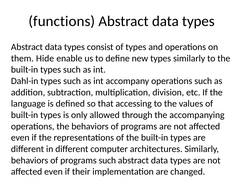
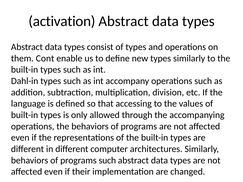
functions: functions -> activation (62, 21)
Hide: Hide -> Cont (45, 58)
